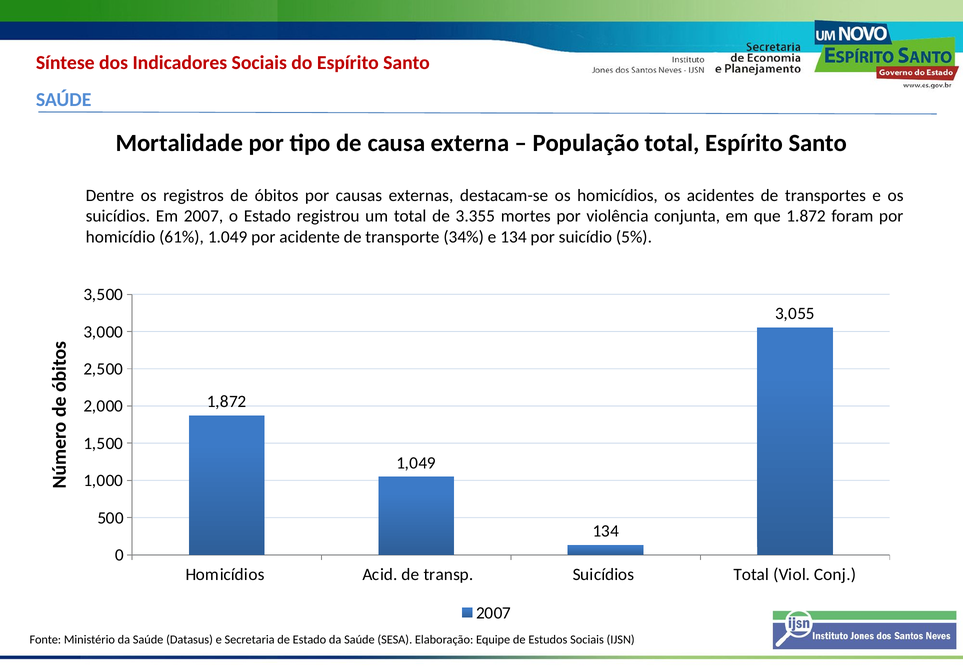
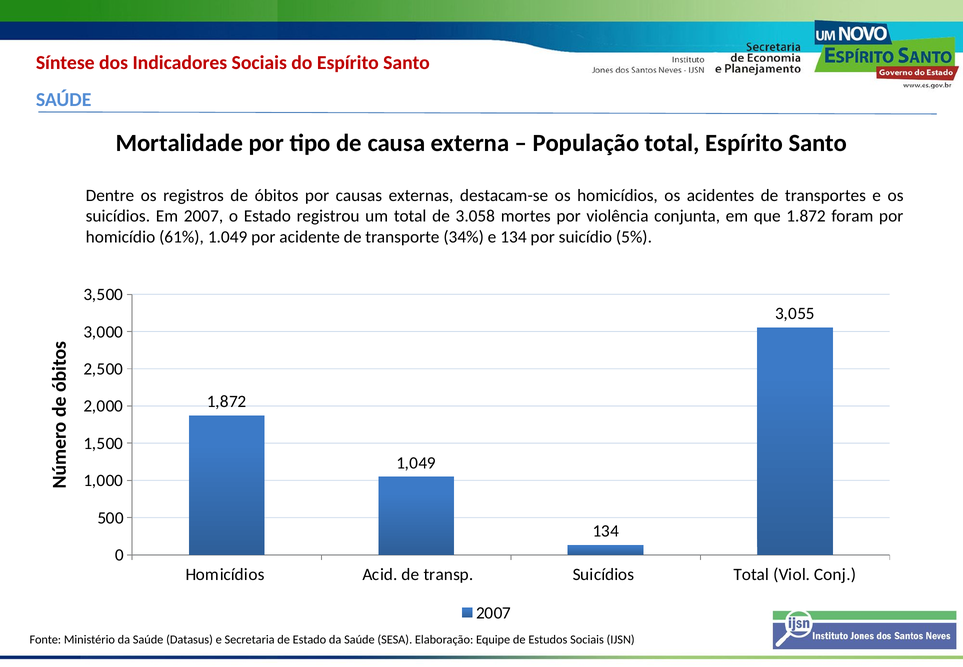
3.355: 3.355 -> 3.058 (475, 216)
